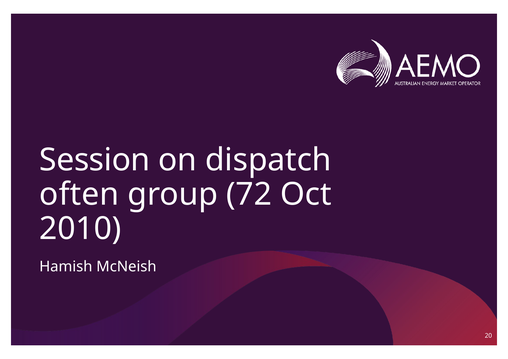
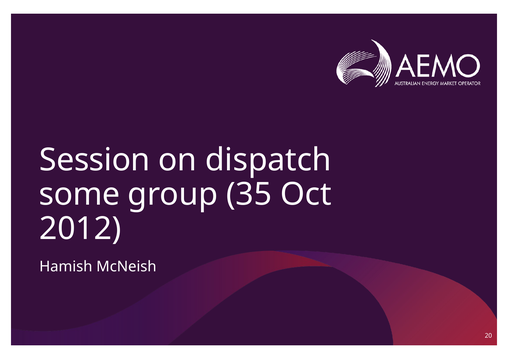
often: often -> some (79, 194)
72: 72 -> 35 (249, 194)
2010: 2010 -> 2012 (80, 229)
